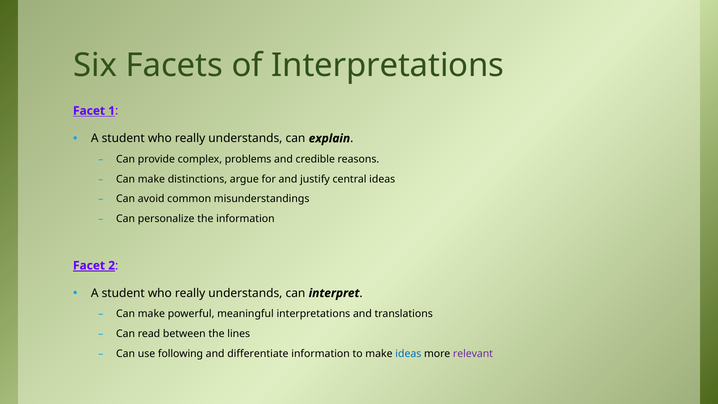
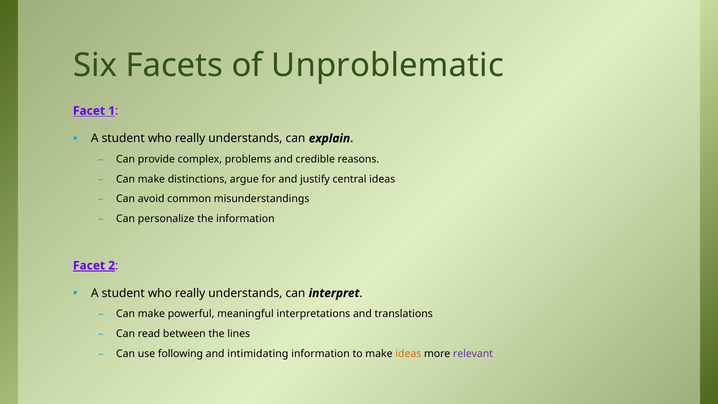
of Interpretations: Interpretations -> Unproblematic (388, 66)
differentiate: differentiate -> intimidating (258, 354)
ideas colour: blue -> orange (408, 354)
